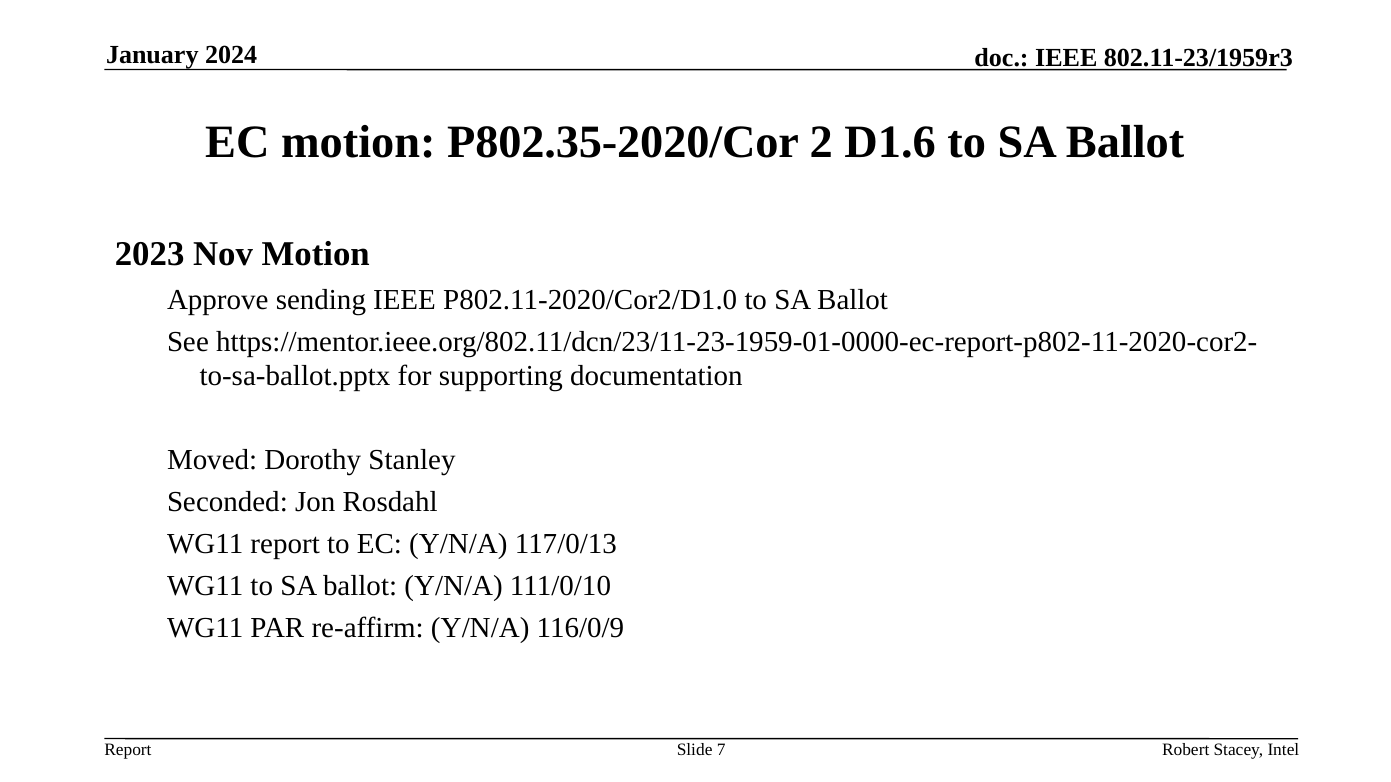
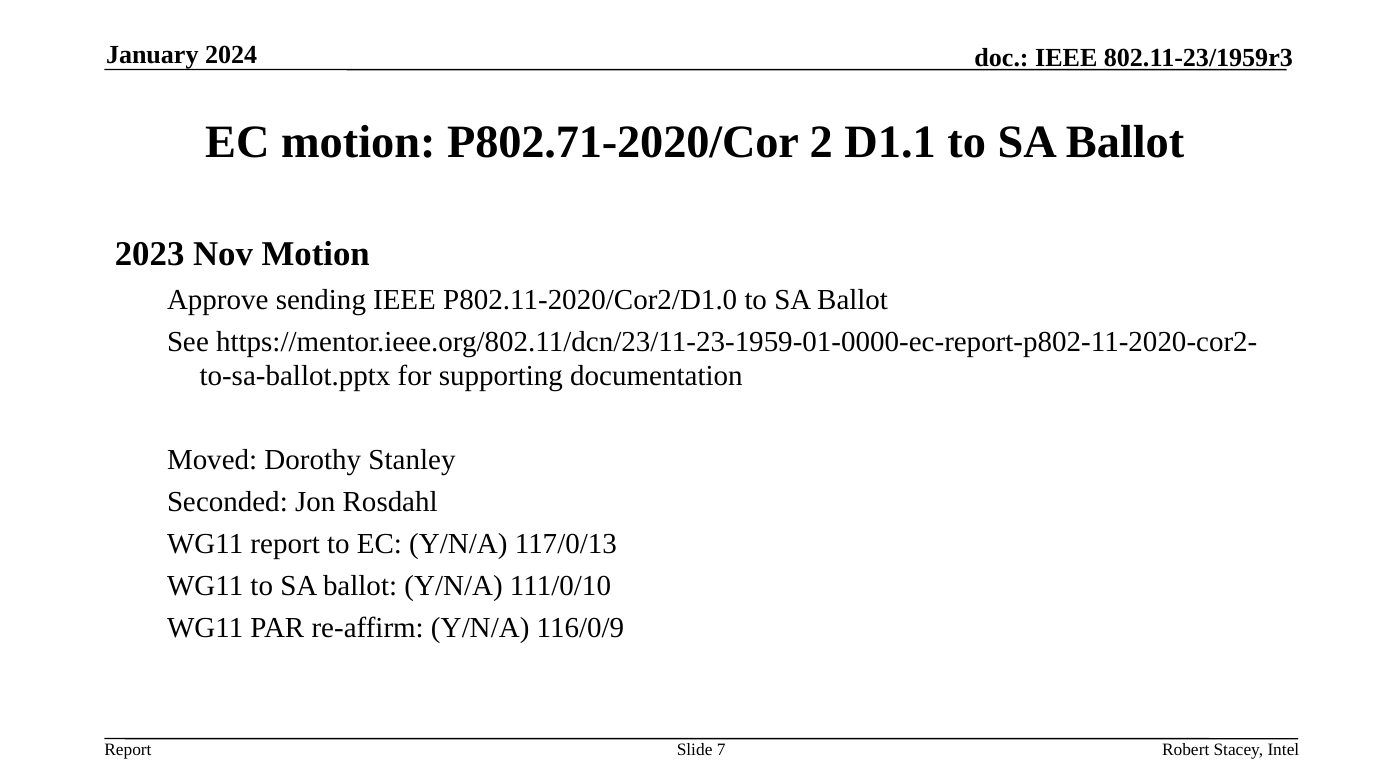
P802.35-2020/Cor: P802.35-2020/Cor -> P802.71-2020/Cor (623, 142)
D1.6: D1.6 -> D1.1 (890, 142)
